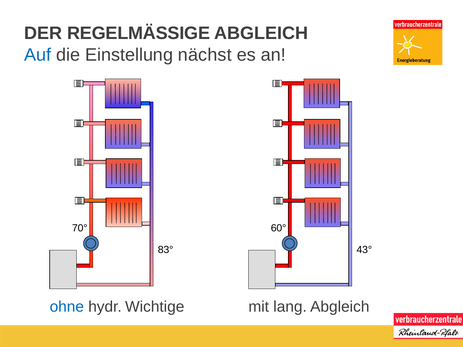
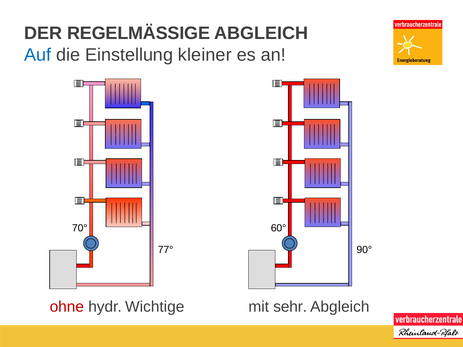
nächst: nächst -> kleiner (205, 55)
83°: 83° -> 77° (166, 250)
43°: 43° -> 90° (364, 250)
ohne colour: blue -> red (67, 307)
lang: lang -> sehr (290, 307)
